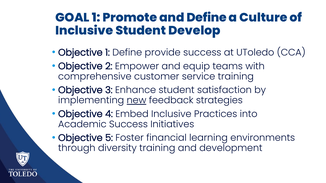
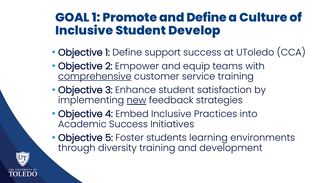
provide: provide -> support (163, 53)
comprehensive underline: none -> present (95, 77)
financial: financial -> students (167, 138)
